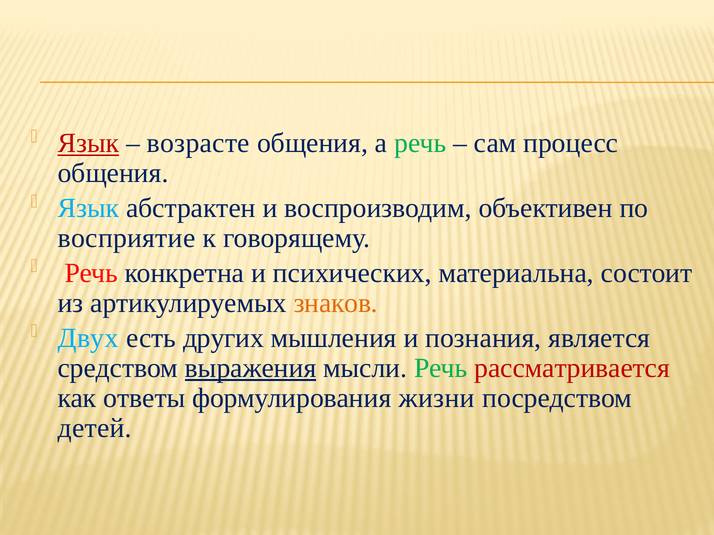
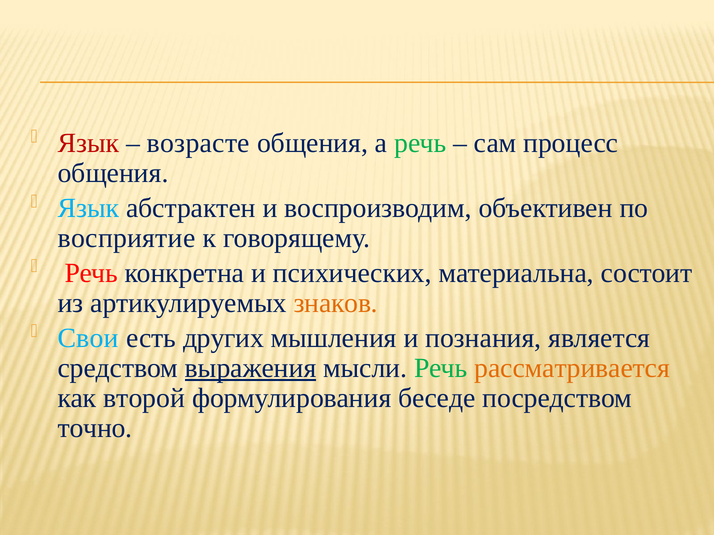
Язык underline: present -> none (88, 143)
Двух: Двух -> Свои (88, 338)
рассматривается colour: red -> orange (572, 368)
ответы: ответы -> второй (144, 398)
жизни: жизни -> беседе (437, 398)
детей: детей -> точно (95, 428)
